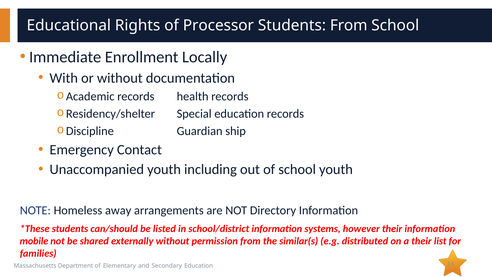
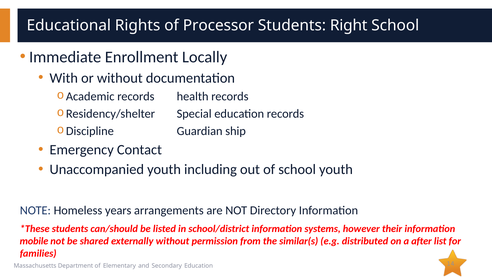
Students From: From -> Right (349, 25)
away: away -> years (118, 210)
a their: their -> after (422, 241)
